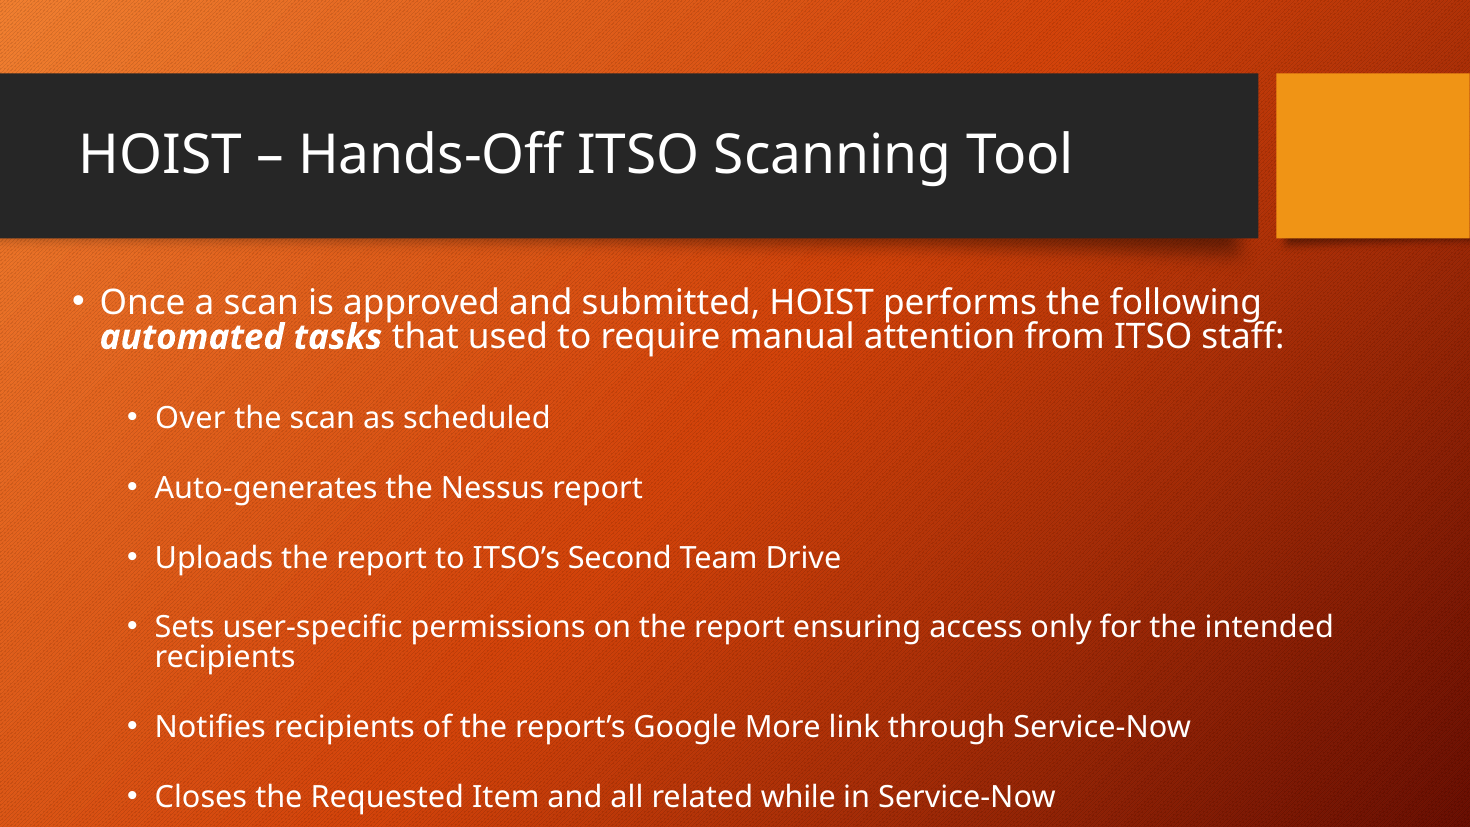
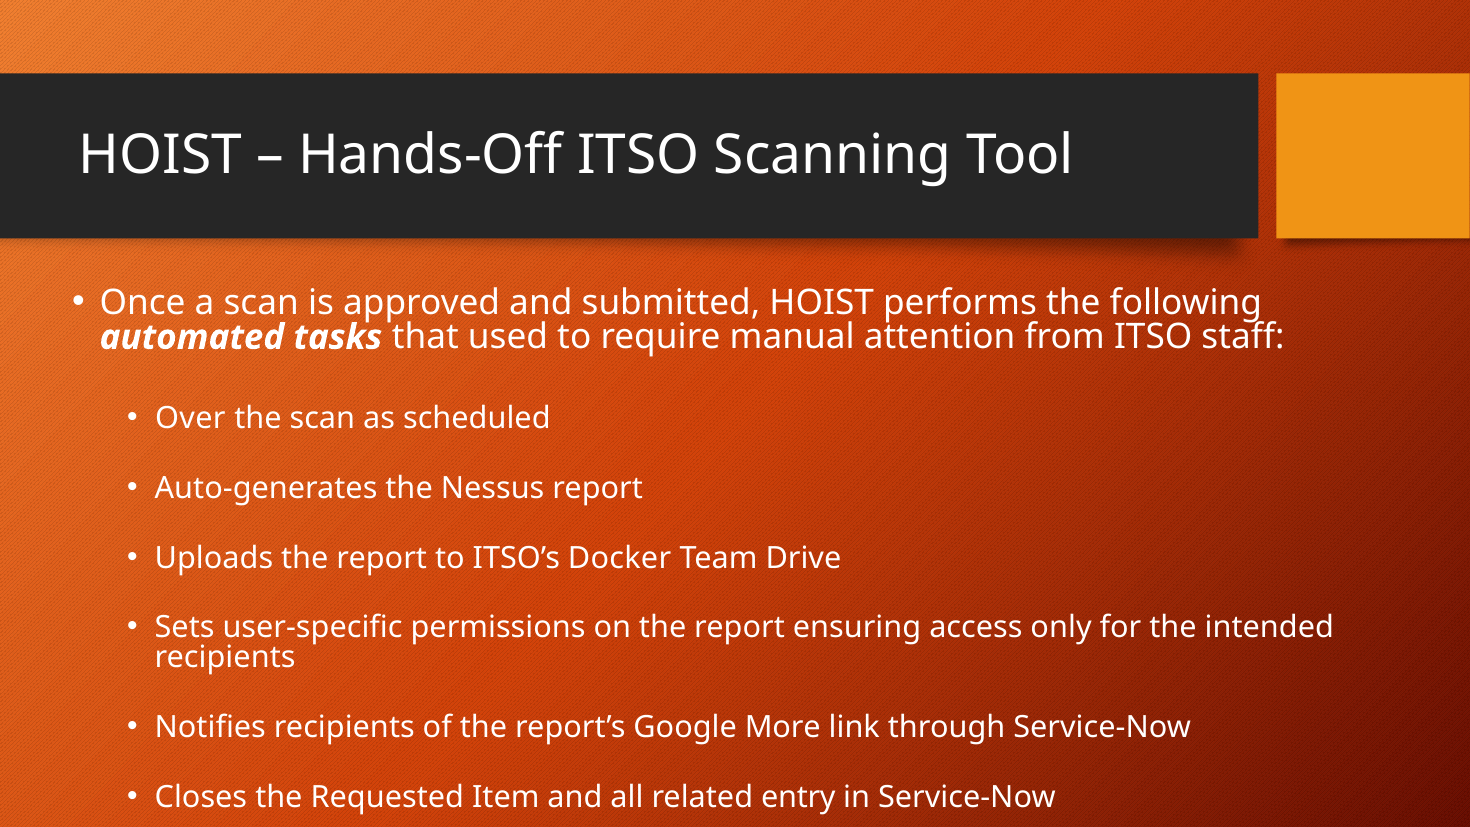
Second: Second -> Docker (620, 558)
while: while -> entry (798, 797)
